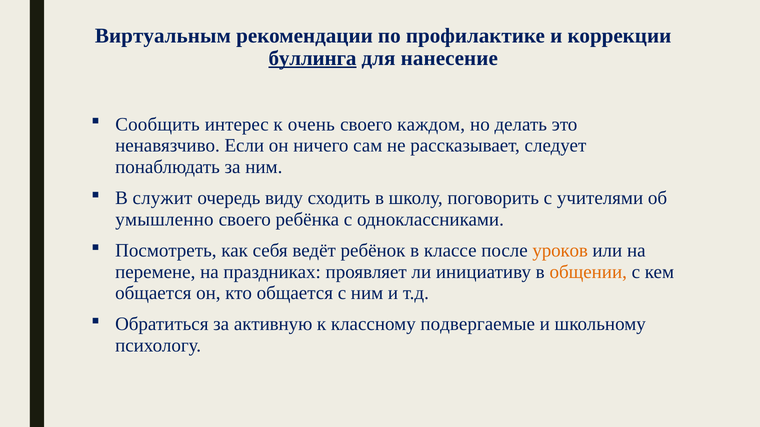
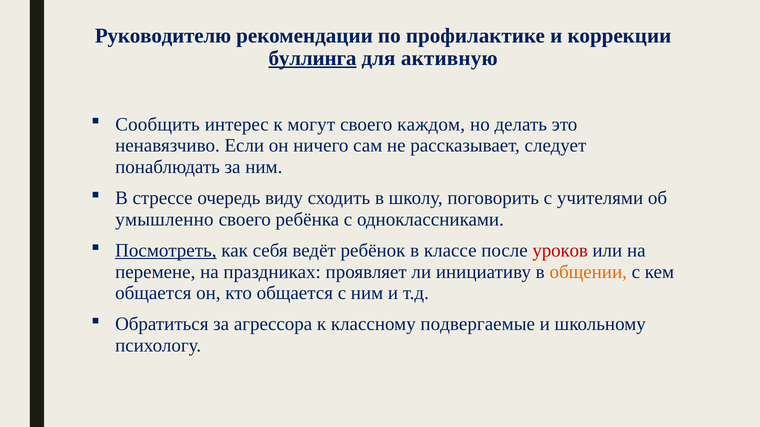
Виртуальным: Виртуальным -> Руководителю (163, 36)
нанесение: нанесение -> активную (449, 58)
очень: очень -> могут (311, 124)
служит: служит -> стрессе (163, 198)
Посмотреть underline: none -> present (166, 251)
уроков colour: orange -> red (560, 251)
активную: активную -> агрессора (273, 324)
